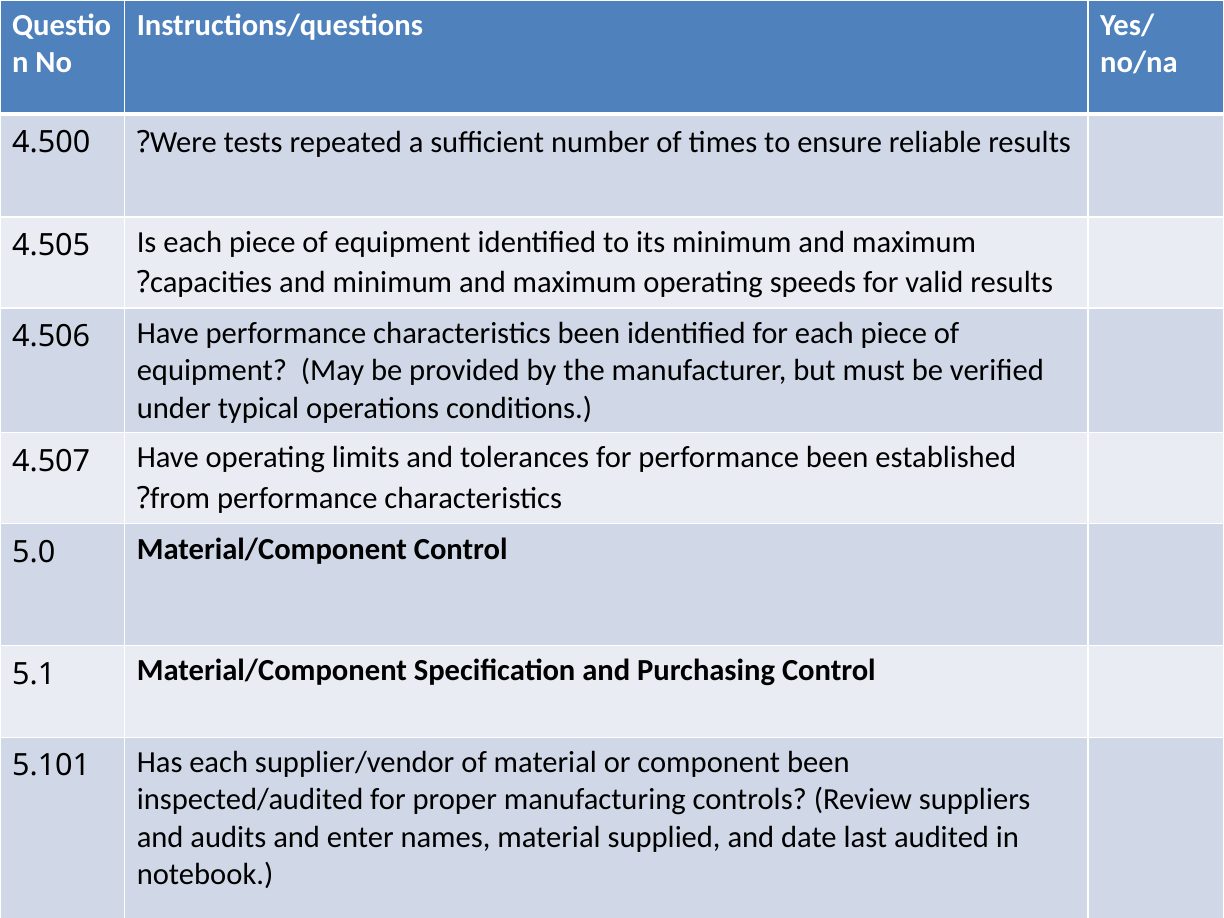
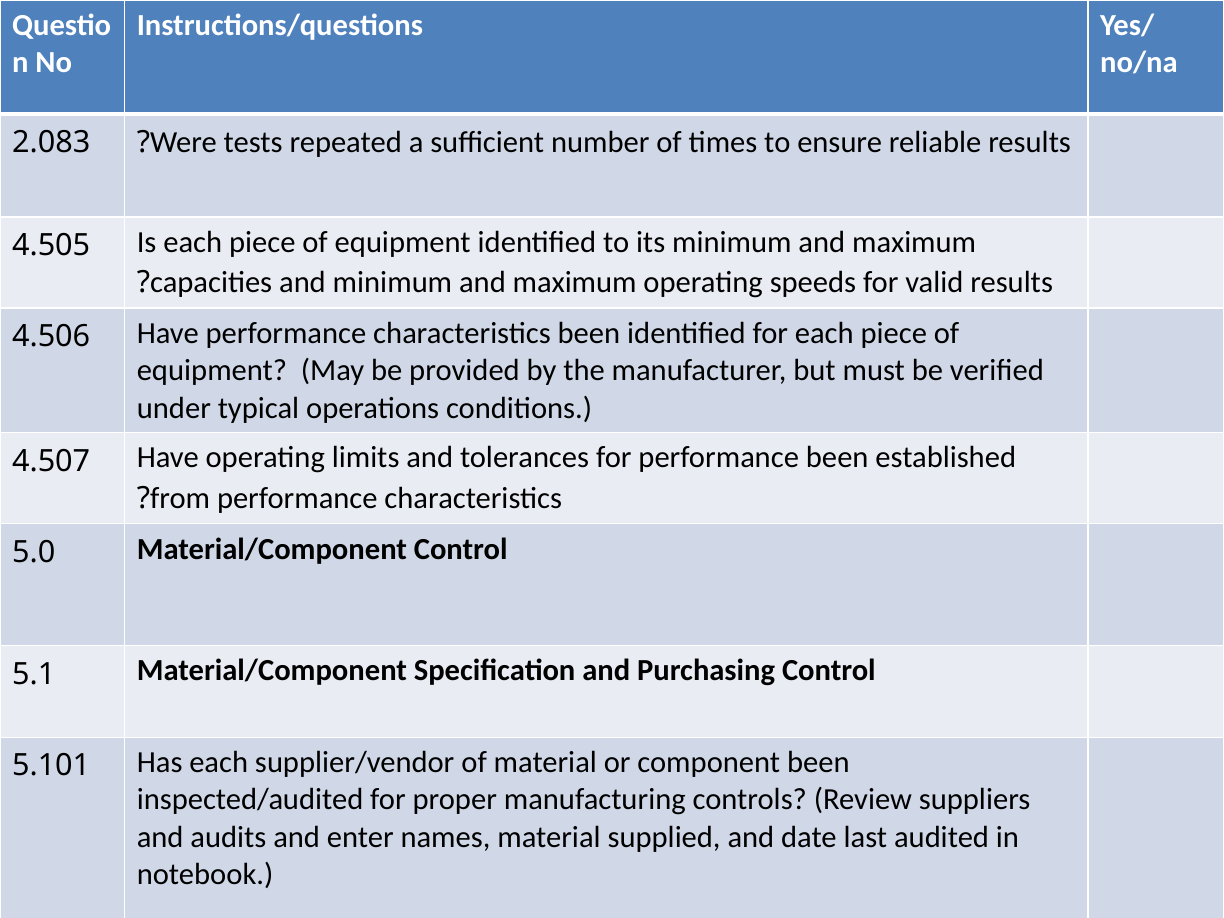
4.500: 4.500 -> 2.083 (51, 143)
